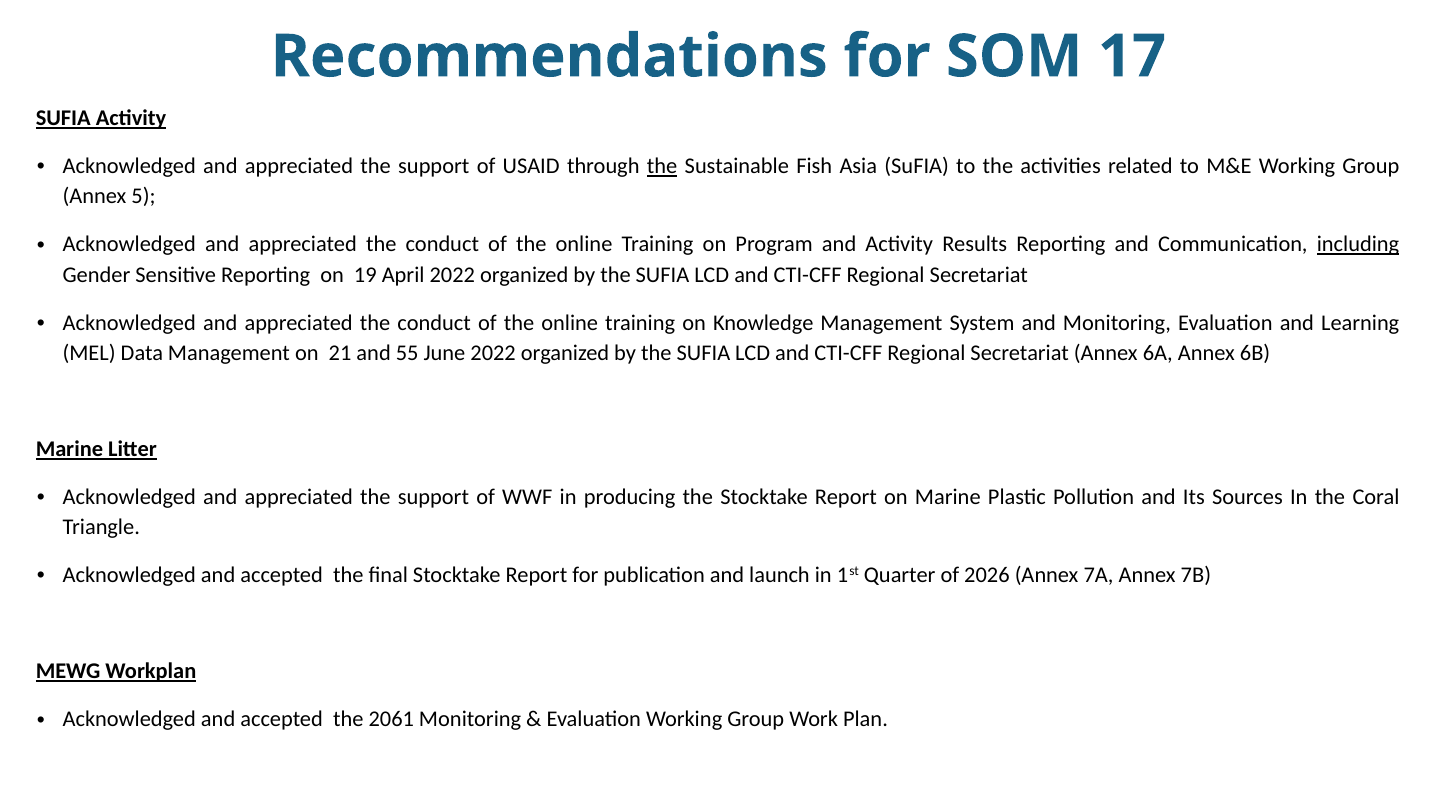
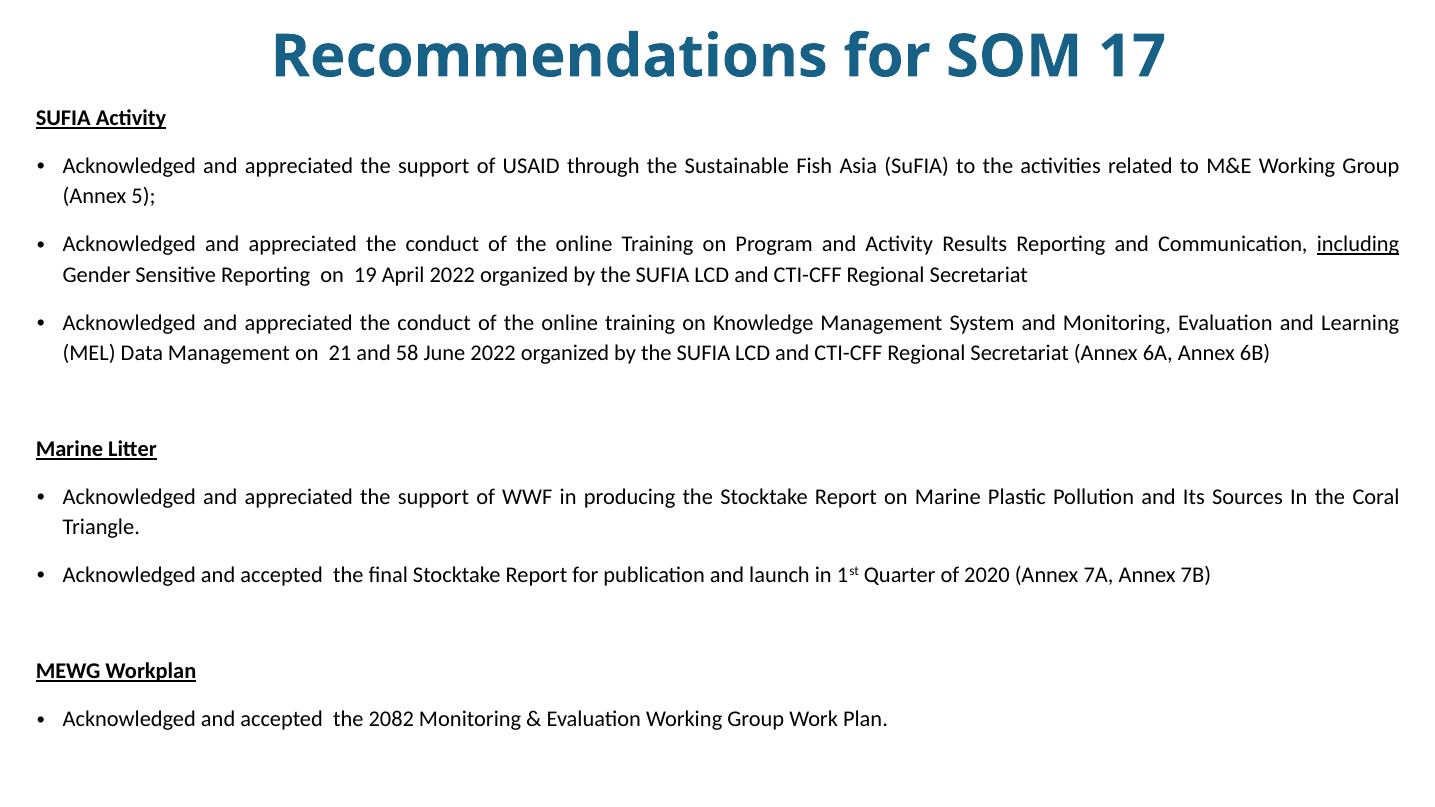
the underline: present -> none (662, 166)
55: 55 -> 58 (407, 353)
2026: 2026 -> 2020 (987, 575)
2061: 2061 -> 2082 (391, 720)
